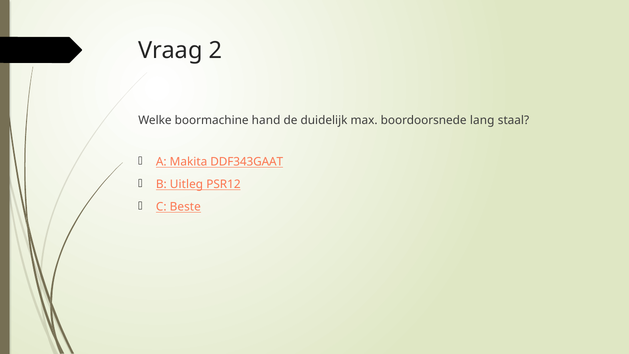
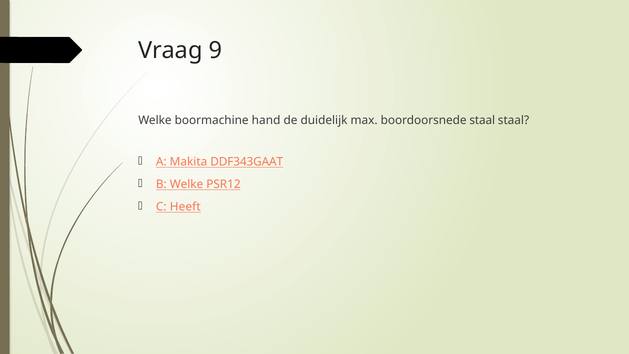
2: 2 -> 9 (215, 50)
boordoorsnede lang: lang -> staal (482, 120)
B Uitleg: Uitleg -> Welke (187, 184)
Beste: Beste -> Heeft (185, 207)
